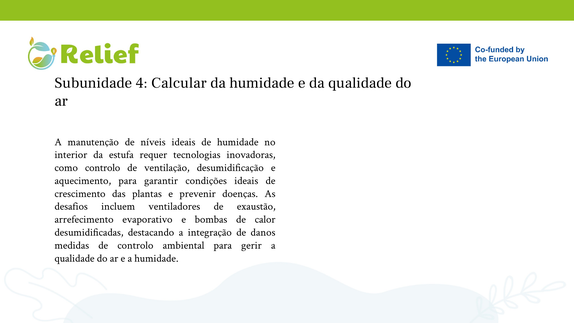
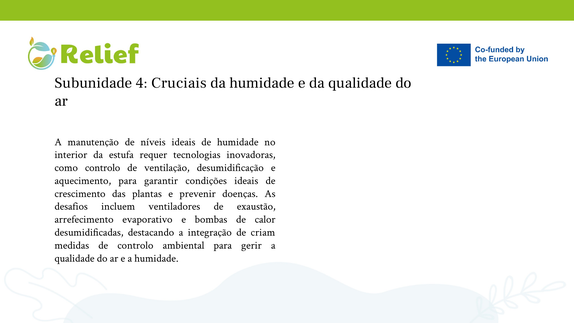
Calcular: Calcular -> Cruciais (179, 83)
danos: danos -> criam (263, 232)
